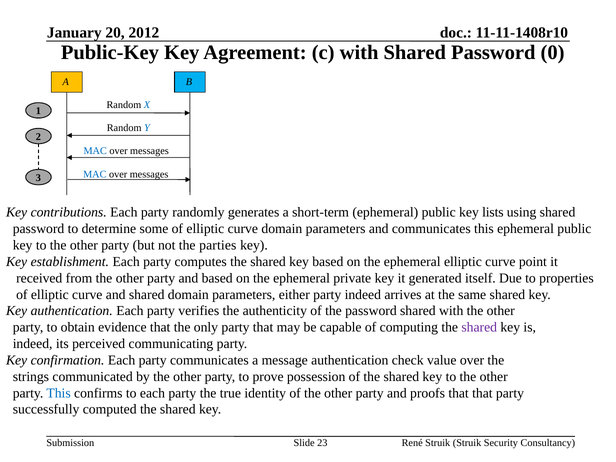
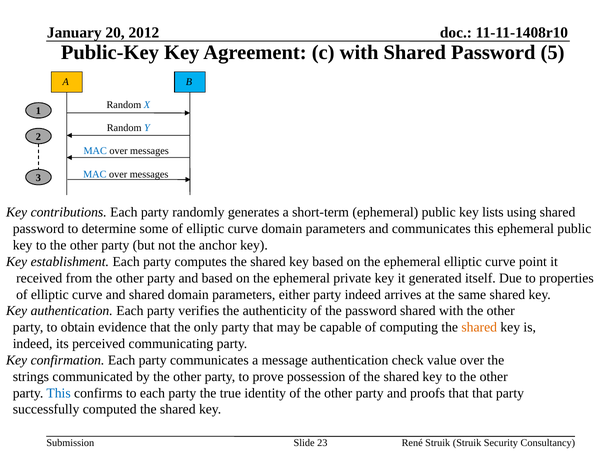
0: 0 -> 5 (553, 53)
parties: parties -> anchor (218, 245)
shared colour: purple -> orange (479, 327)
